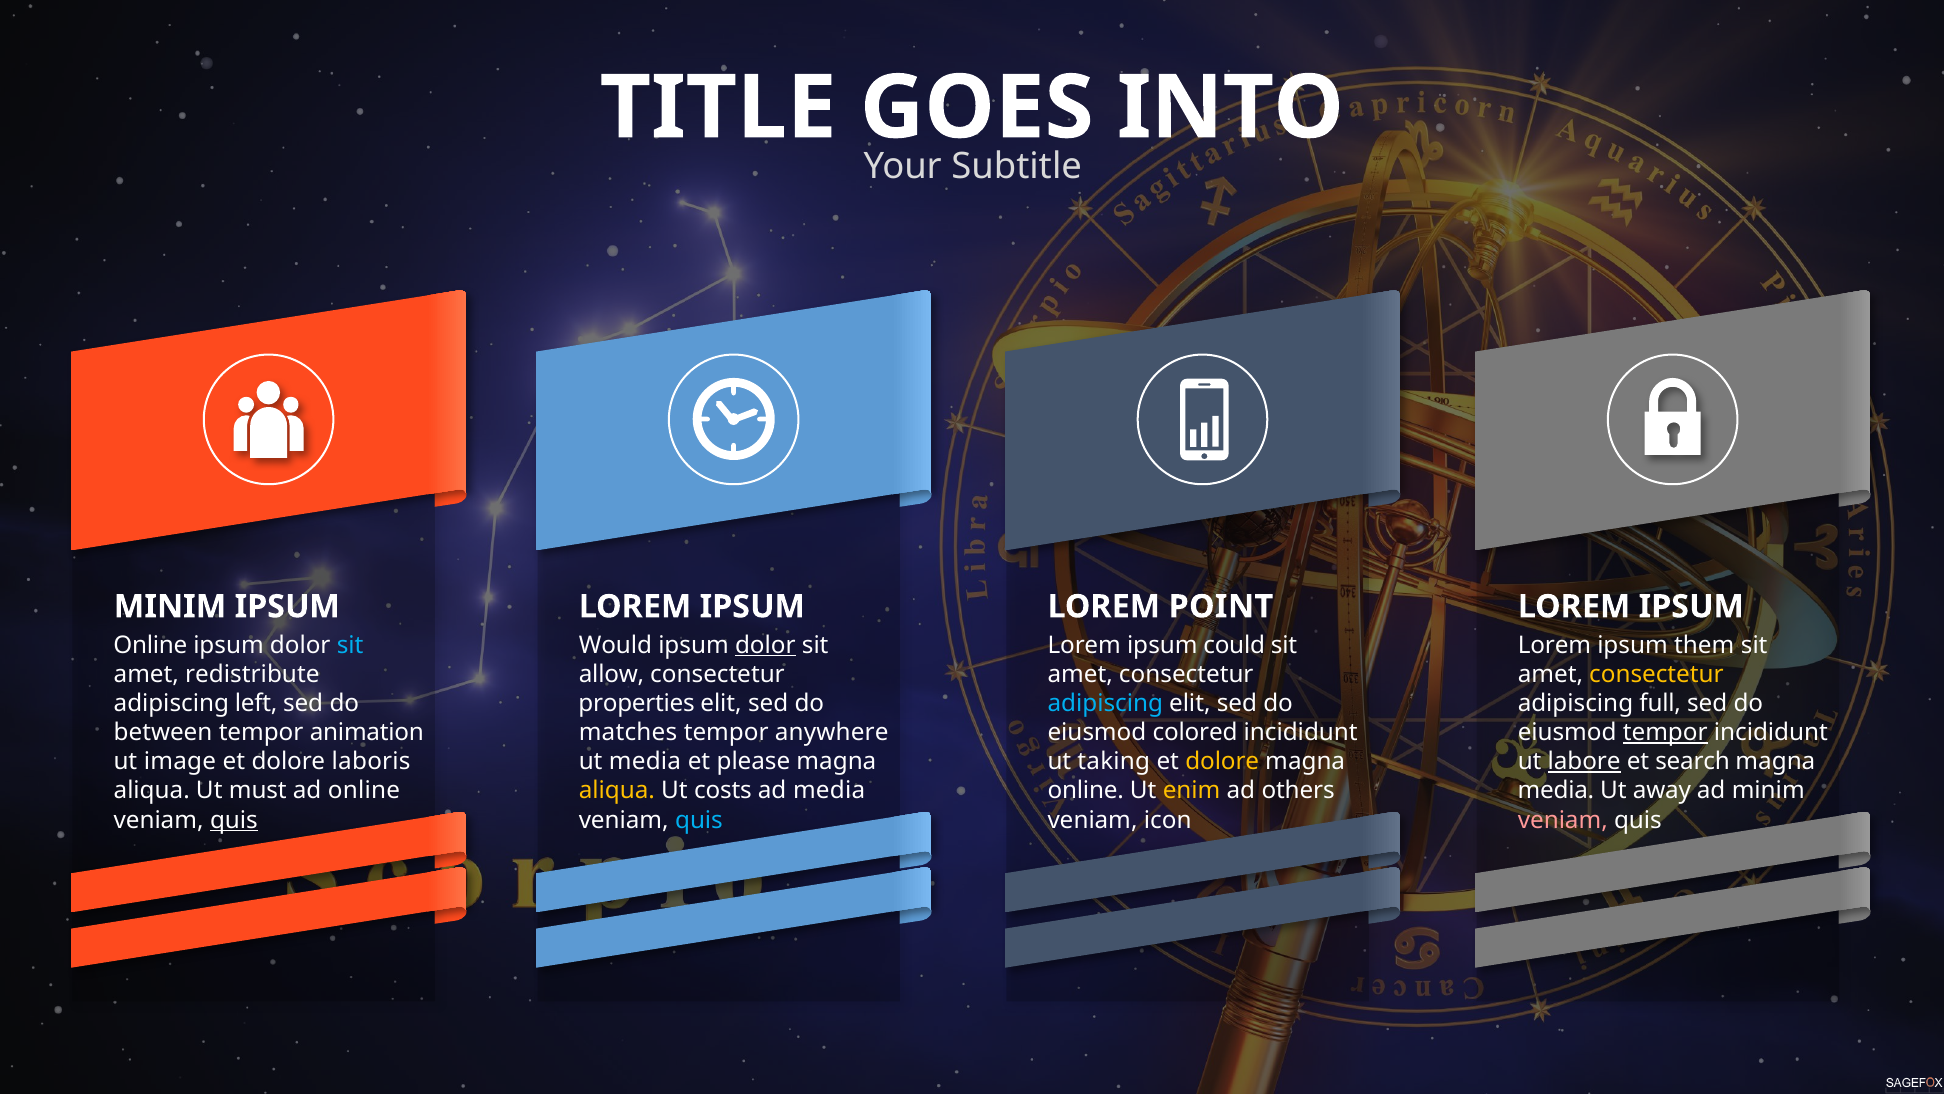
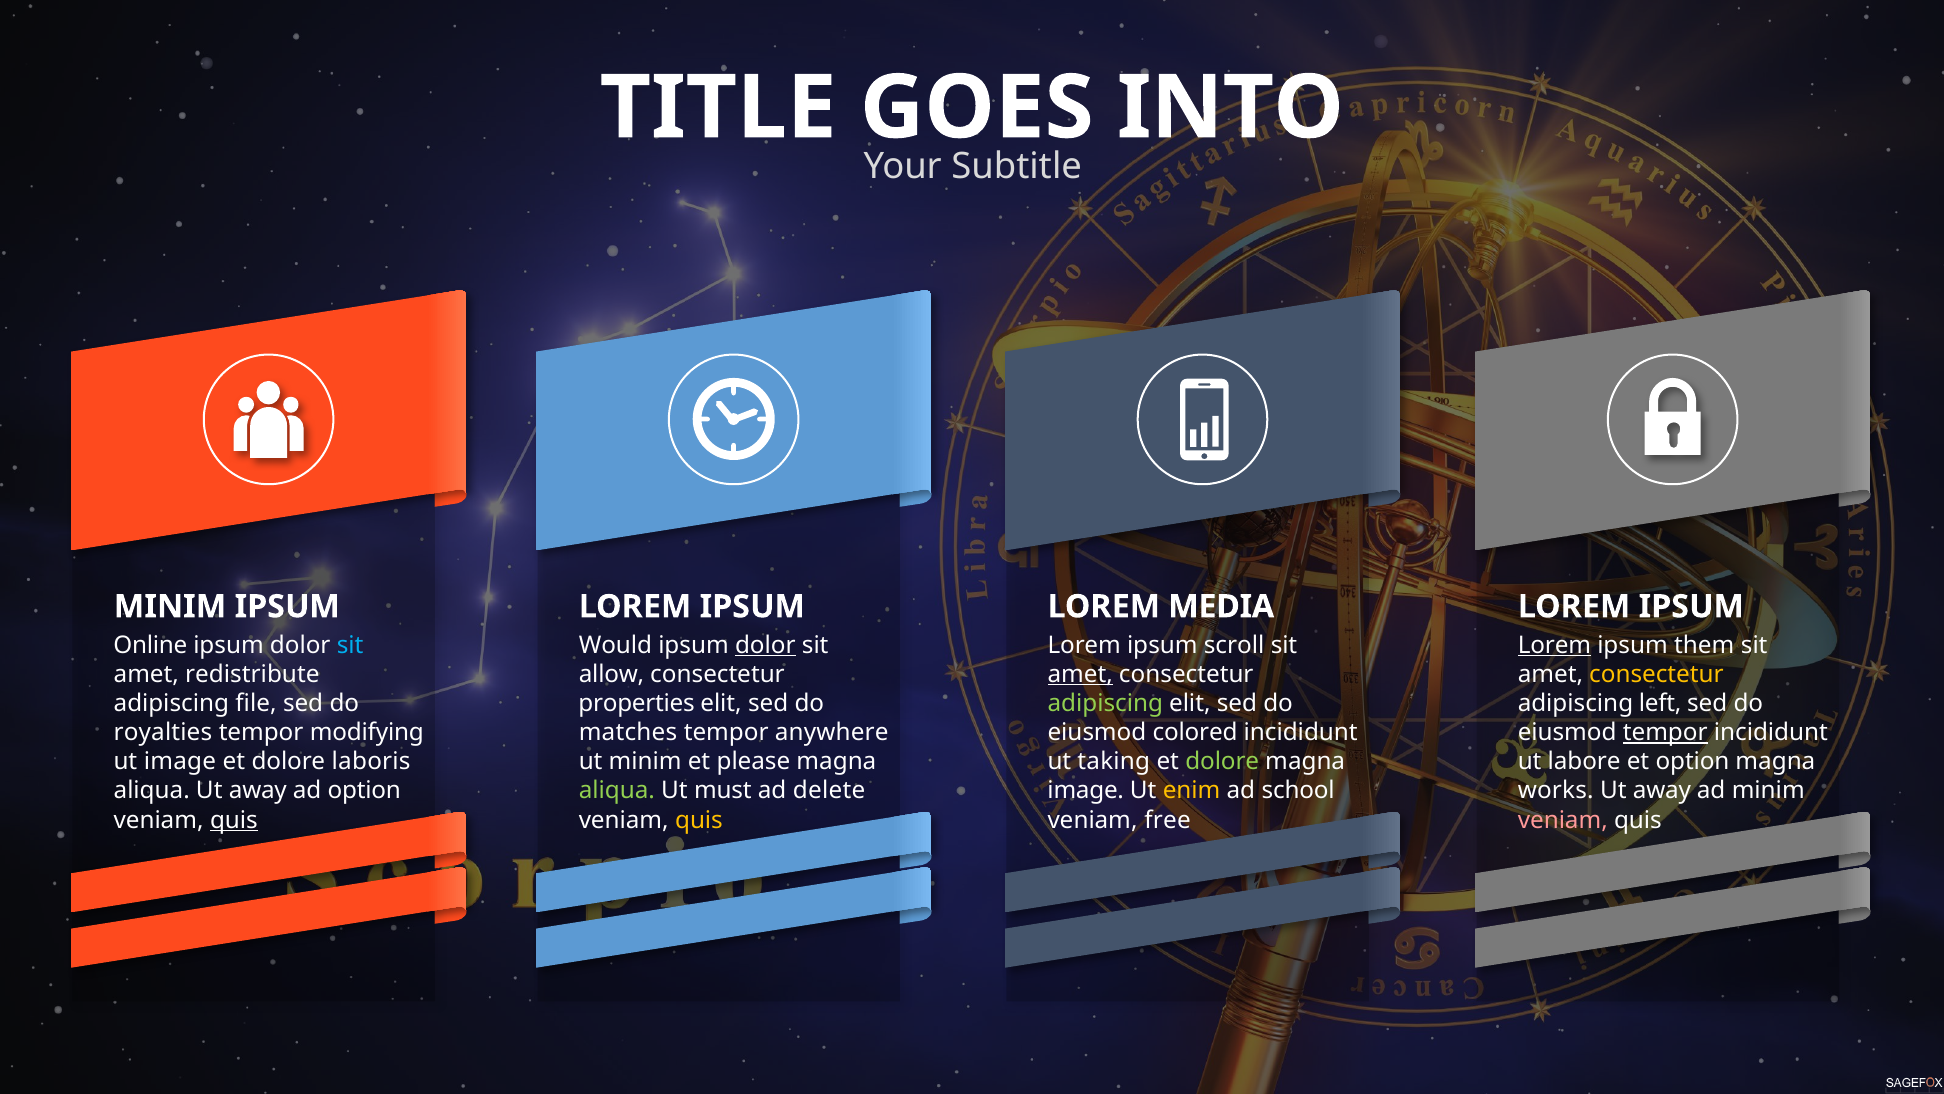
POINT: POINT -> MEDIA (1221, 606)
could: could -> scroll (1234, 645)
Lorem underline: none -> present (1554, 645)
amet underline: none -> present (1080, 674)
left: left -> file (256, 703)
adipiscing colour: light blue -> light green (1105, 703)
full: full -> left (1660, 703)
between: between -> royalties (163, 732)
animation: animation -> modifying (367, 732)
ut media: media -> minim (645, 761)
dolore colour: yellow -> light green (1222, 761)
labore underline: present -> none (1584, 761)
et search: search -> option (1693, 761)
aliqua Ut must: must -> away (258, 790)
ad online: online -> option (364, 790)
aliqua colour: yellow -> light green (617, 790)
costs: costs -> must (723, 790)
ad media: media -> delete (829, 790)
online: online -> image (1086, 790)
others: others -> school (1298, 790)
media: media -> works (1556, 790)
quis colour: light blue -> yellow (699, 820)
icon: icon -> free (1168, 820)
